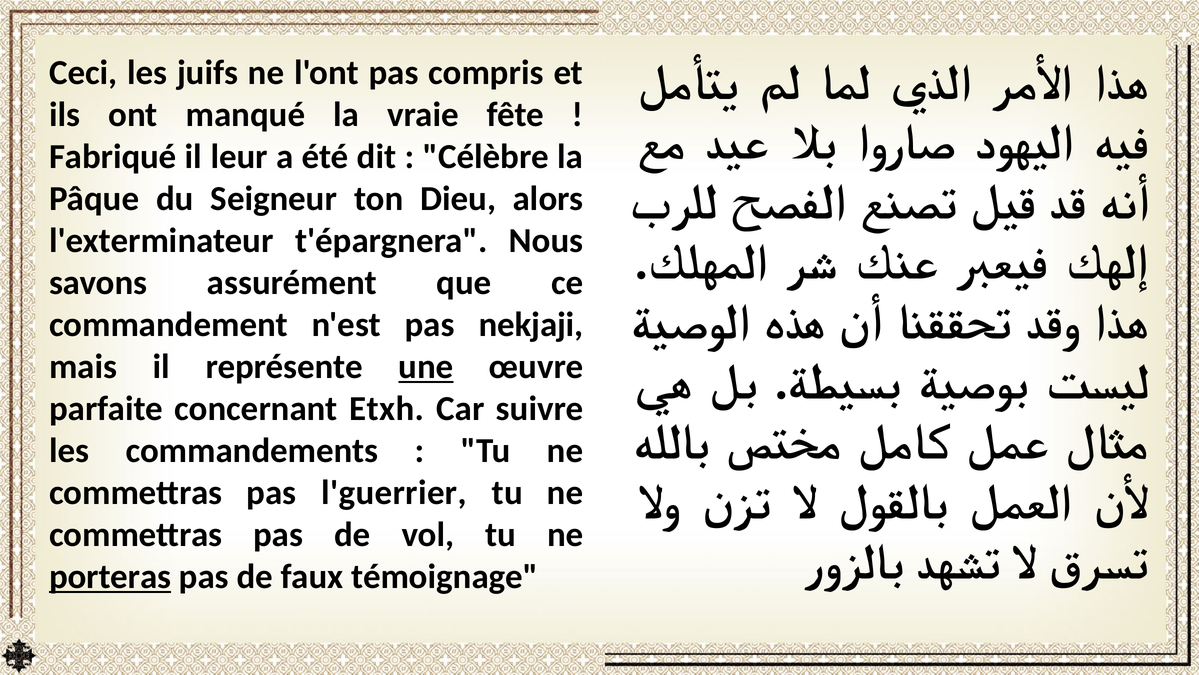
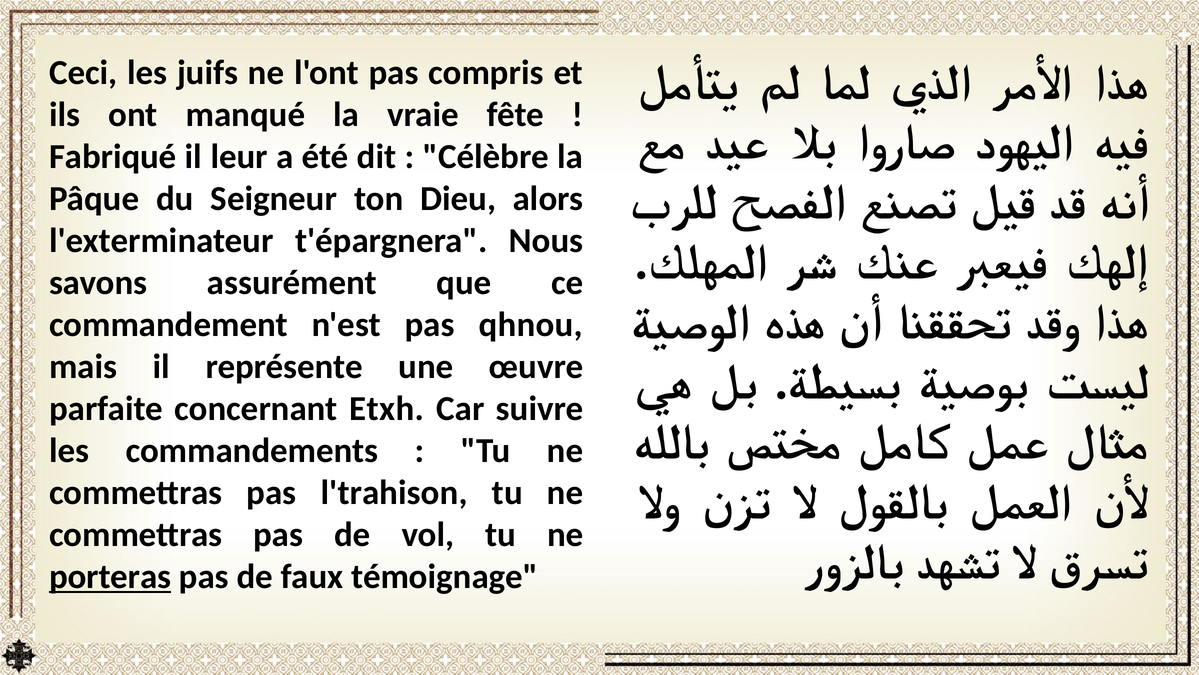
nekjaji: nekjaji -> qhnou (531, 324)
une underline: present -> none (426, 366)
l'guerrier: l'guerrier -> l'trahison (394, 492)
